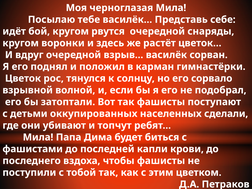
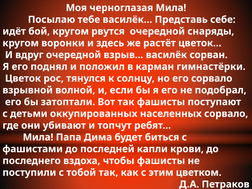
населенных сделали: сделали -> сорвало (226, 114)
